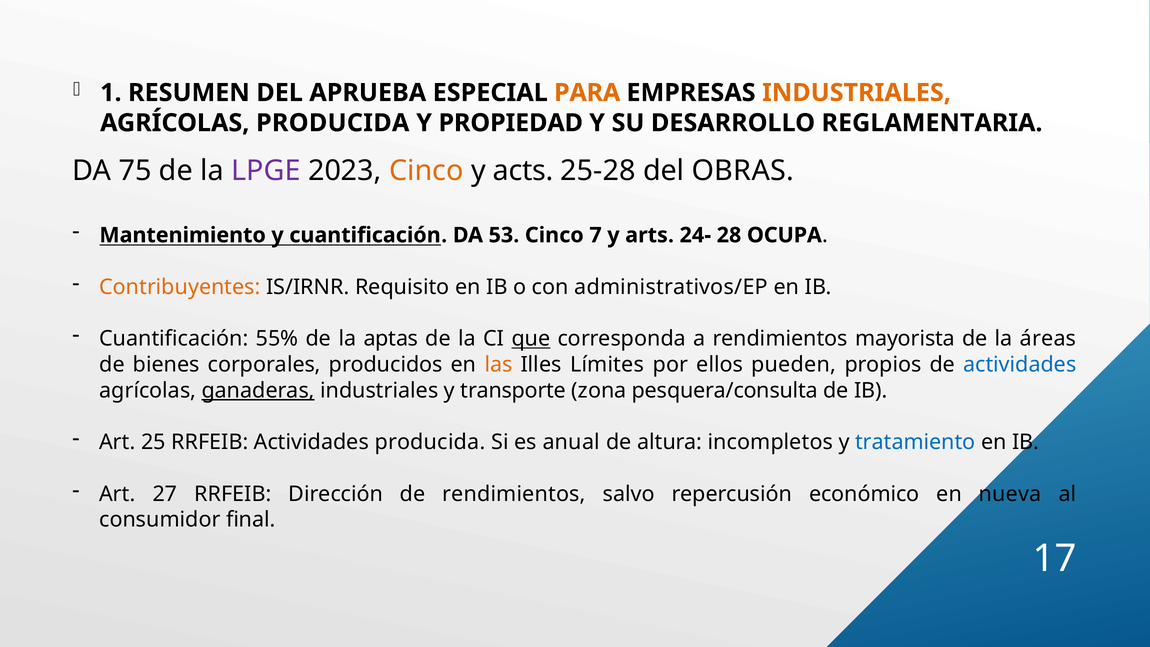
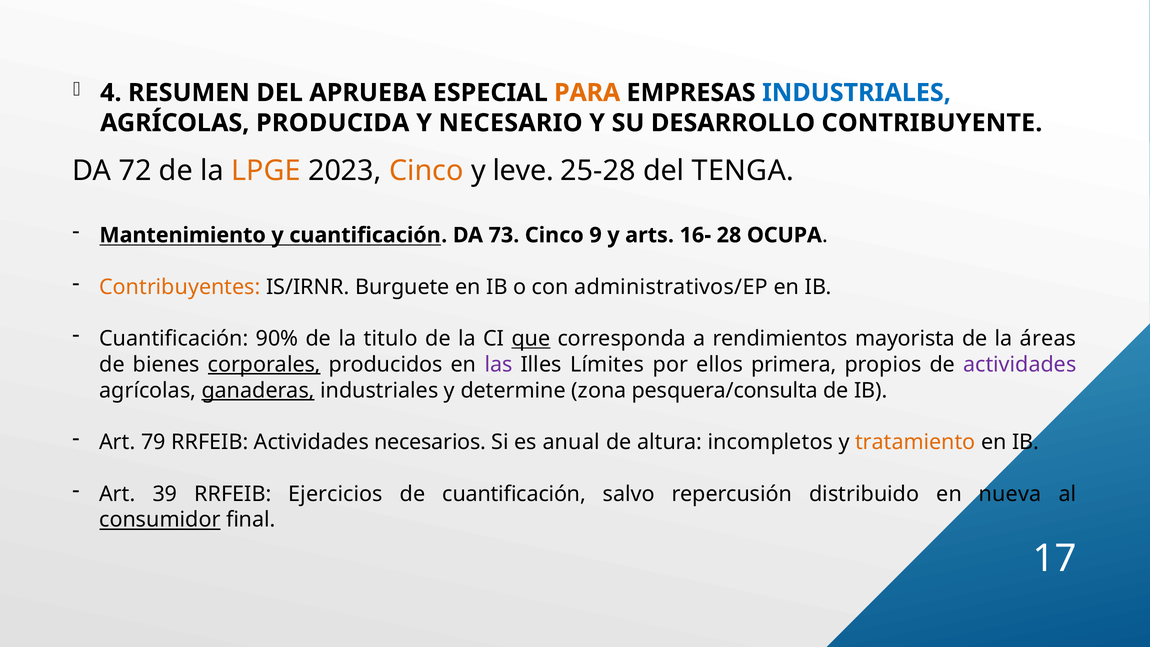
1: 1 -> 4 (111, 93)
INDUSTRIALES colour: orange -> blue (856, 93)
PROPIEDAD: PROPIEDAD -> NECESARIO (511, 123)
REGLAMENTARIA: REGLAMENTARIA -> CONTRIBUYENTE (932, 123)
75: 75 -> 72 (135, 171)
LPGE colour: purple -> orange (266, 171)
acts: acts -> leve (523, 171)
OBRAS: OBRAS -> TENGA (743, 171)
53: 53 -> 73 (504, 235)
7: 7 -> 9 (596, 235)
24-: 24- -> 16- (695, 235)
Requisito: Requisito -> Burguete (402, 287)
55%: 55% -> 90% (277, 339)
aptas: aptas -> titulo (391, 339)
corporales underline: none -> present (264, 365)
las colour: orange -> purple (499, 365)
pueden: pueden -> primera (794, 365)
actividades colour: blue -> purple (1020, 365)
transporte: transporte -> determine (513, 390)
25: 25 -> 79 (153, 442)
Actividades producida: producida -> necesarios (430, 442)
tratamiento colour: blue -> orange (915, 442)
27: 27 -> 39 (165, 494)
Dirección: Dirección -> Ejercicios (336, 494)
de rendimientos: rendimientos -> cuantificación (514, 494)
económico: económico -> distribuido (864, 494)
consumidor underline: none -> present (160, 520)
